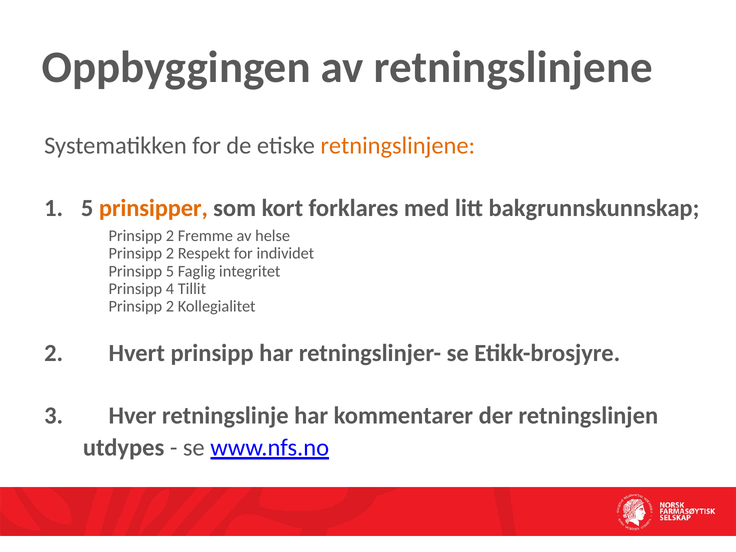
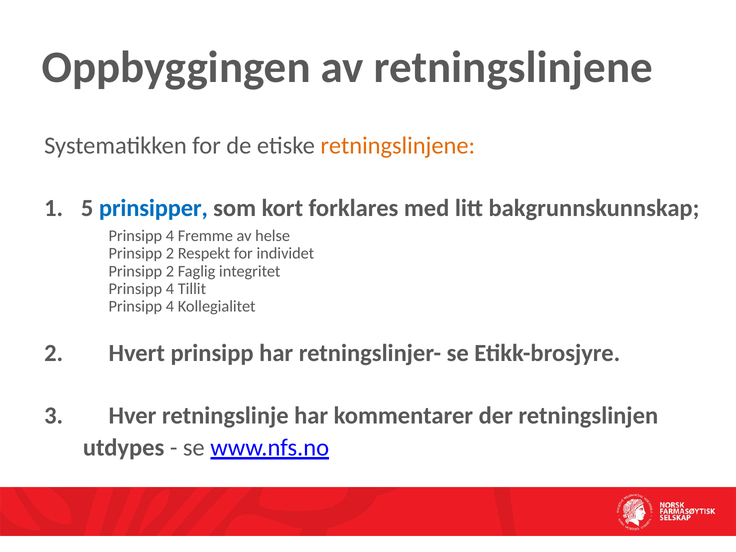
prinsipper colour: orange -> blue (153, 208)
2: 2 -> 4 (170, 236)
5: 5 -> 2 (170, 271)
2: 2 -> 4 (170, 307)
